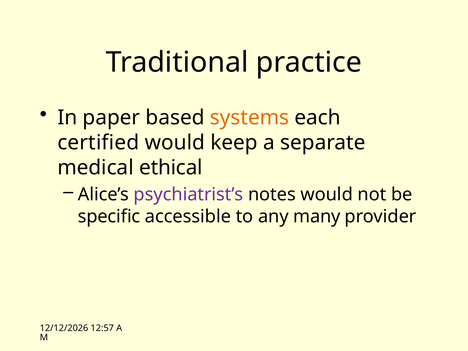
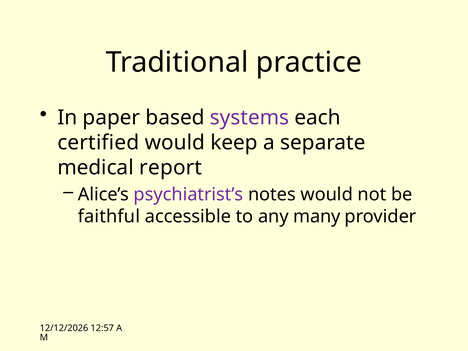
systems colour: orange -> purple (250, 118)
ethical: ethical -> report (171, 168)
specific: specific -> faithful (109, 216)
